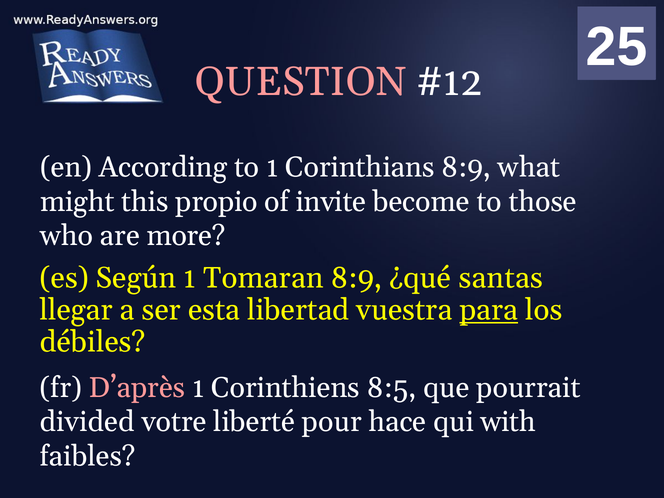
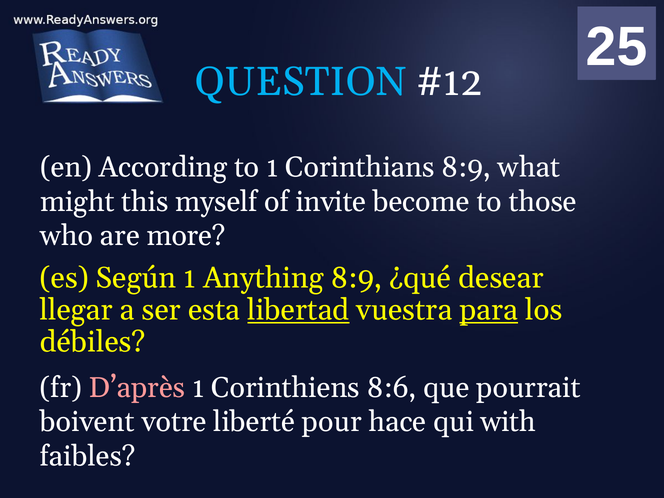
QUESTION colour: pink -> light blue (301, 82)
propio: propio -> myself (216, 202)
Tomaran: Tomaran -> Anything (263, 278)
santas: santas -> desear (501, 278)
libertad underline: none -> present (298, 310)
8:5: 8:5 -> 8:6 (392, 388)
divided: divided -> boivent (87, 422)
